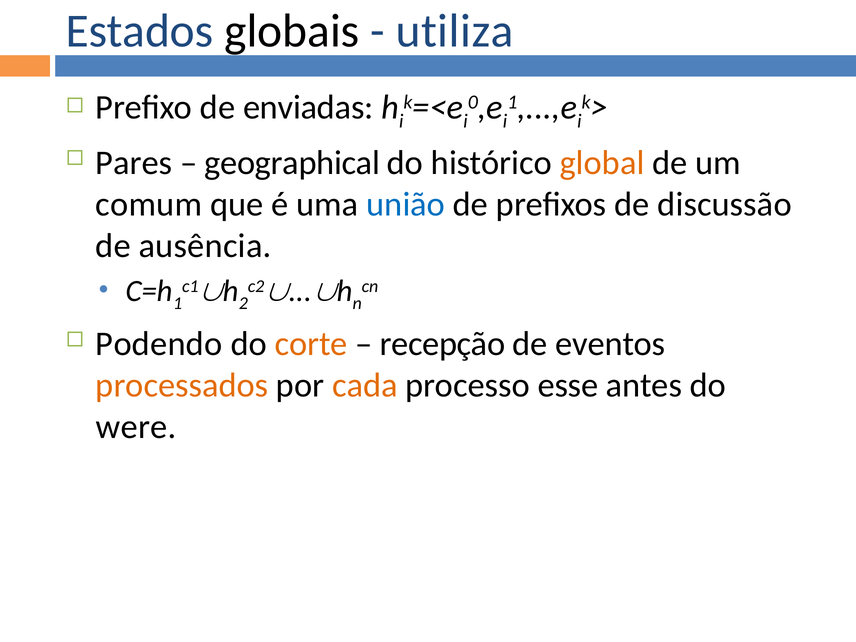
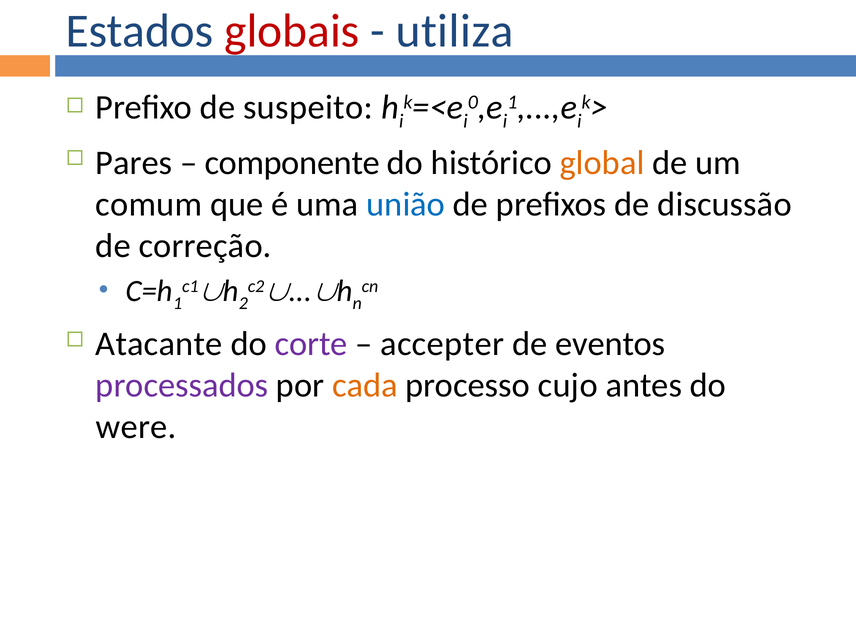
globais colour: black -> red (292, 31)
enviadas: enviadas -> suspeito (308, 108)
geographical: geographical -> componente (292, 163)
ausência: ausência -> correção (205, 246)
Podendo: Podendo -> Atacante (159, 344)
corte colour: orange -> purple (311, 344)
recepção: recepção -> accepter (442, 344)
processados colour: orange -> purple (182, 385)
esse: esse -> cujo (568, 385)
